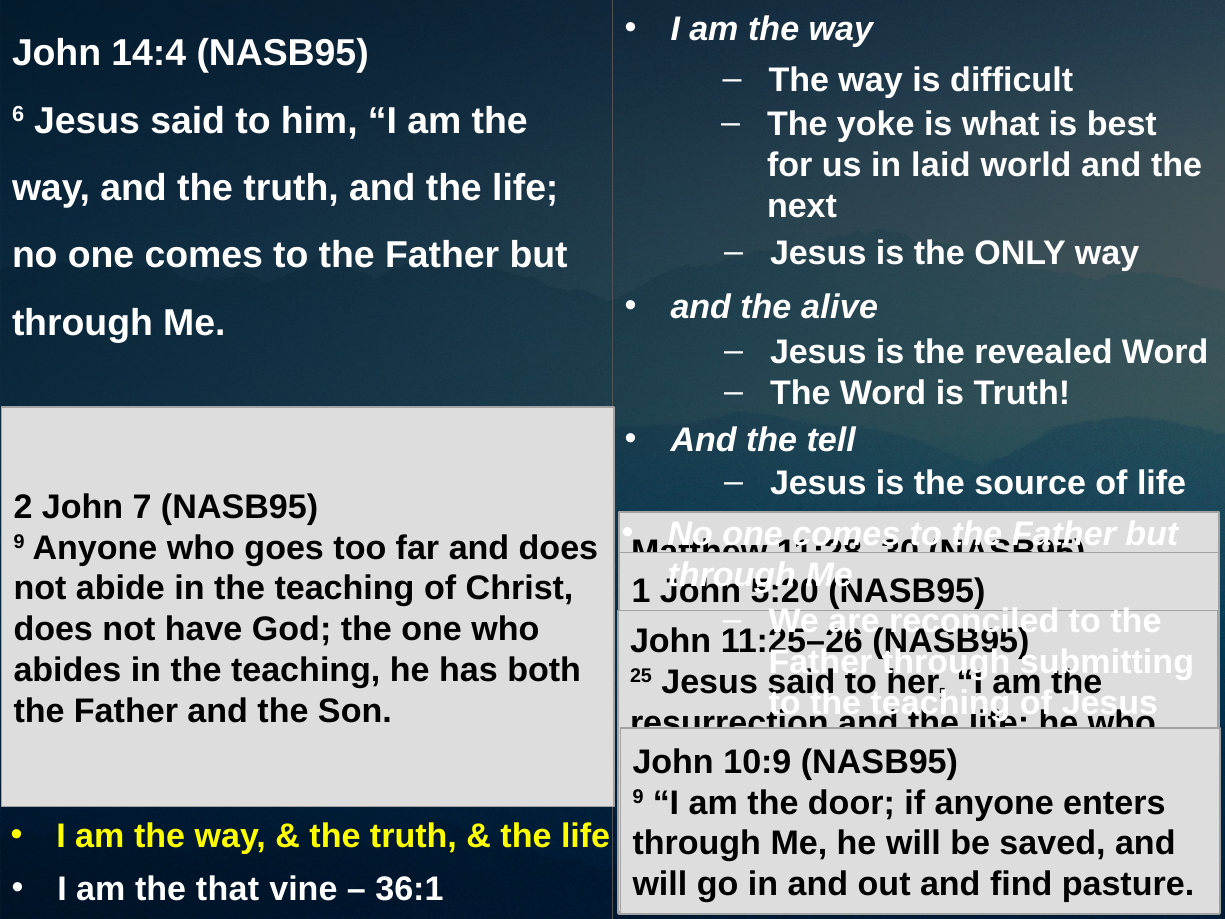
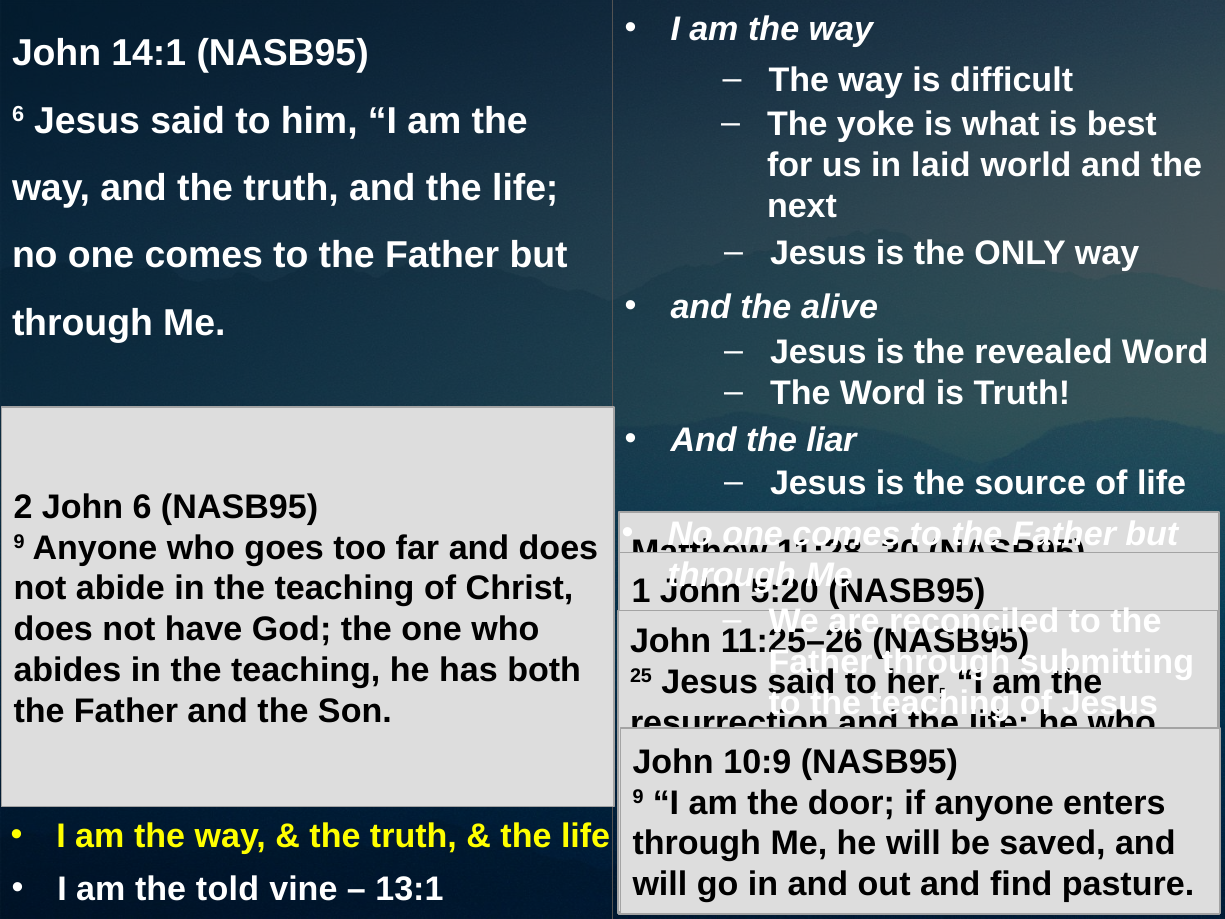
14:4: 14:4 -> 14:1 (149, 53)
tell: tell -> liar (831, 440)
John 7: 7 -> 6 (142, 507)
the that: that -> told (228, 889)
36:1: 36:1 -> 13:1 (409, 889)
